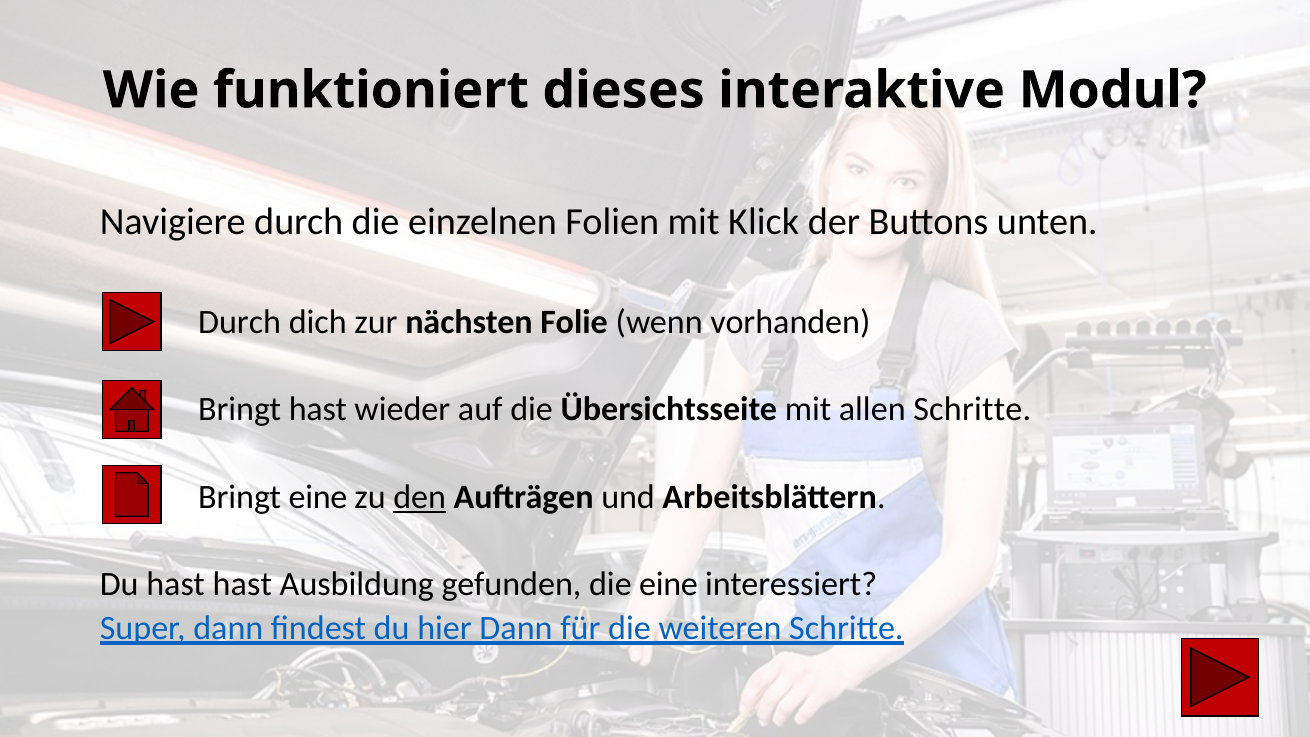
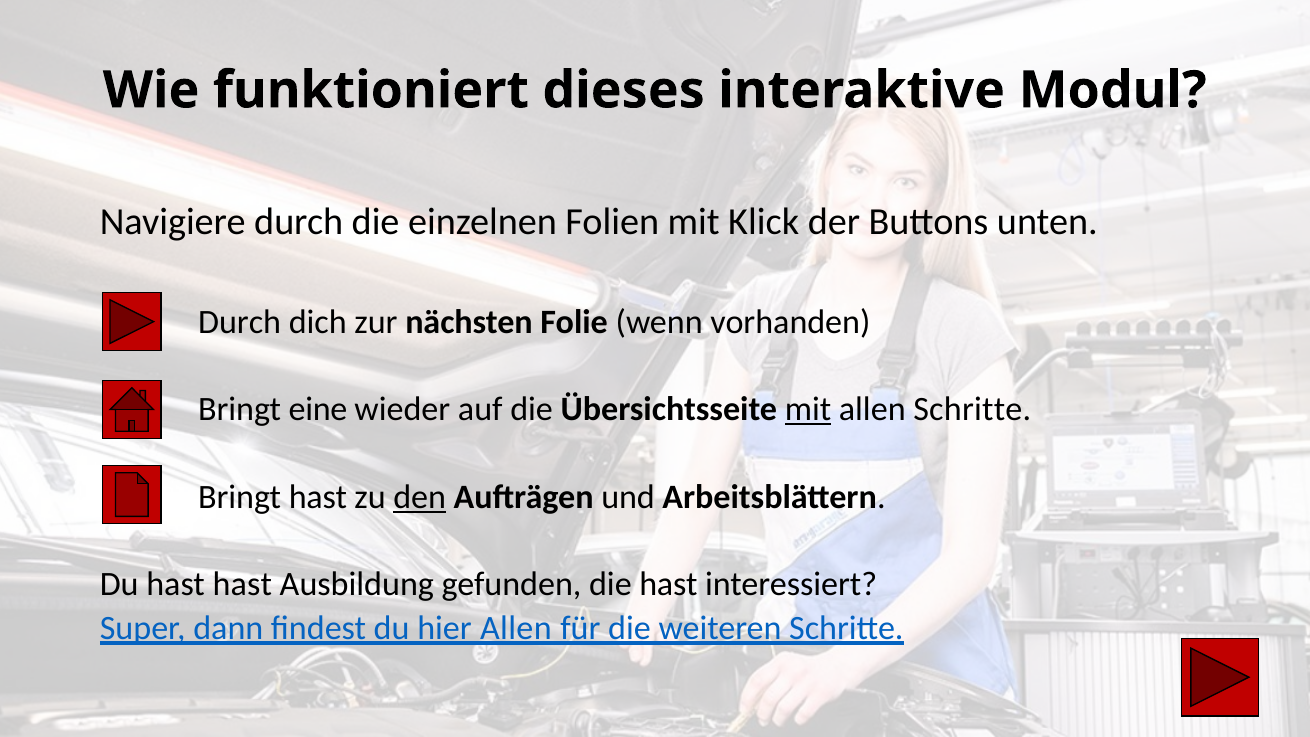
Bringt hast: hast -> eine (318, 410)
mit underline: none -> present (808, 410)
Bringt eine: eine -> hast (318, 497)
die eine: eine -> hast (668, 584)
hier Dann: Dann -> Allen (516, 628)
